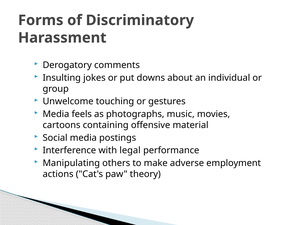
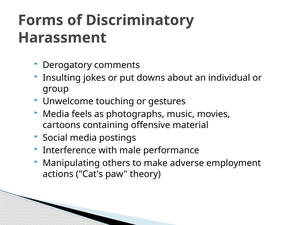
legal: legal -> male (130, 151)
